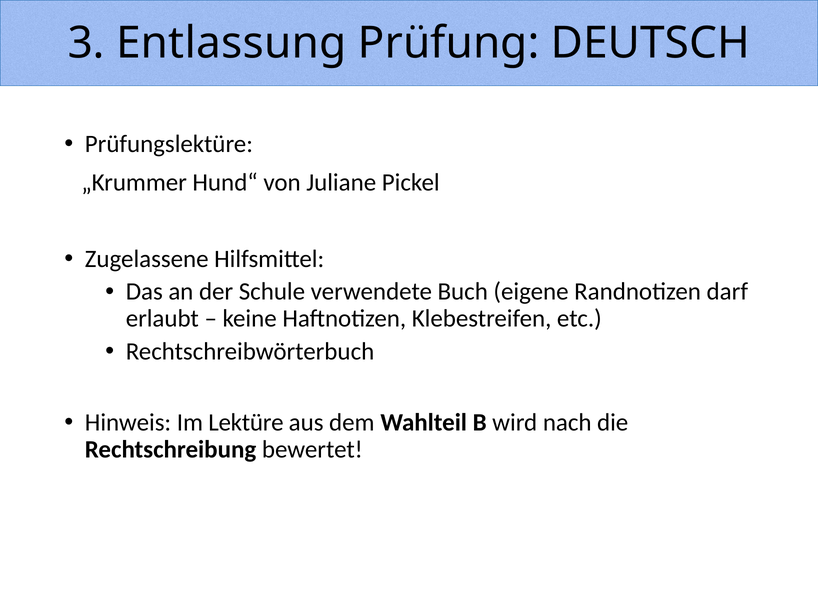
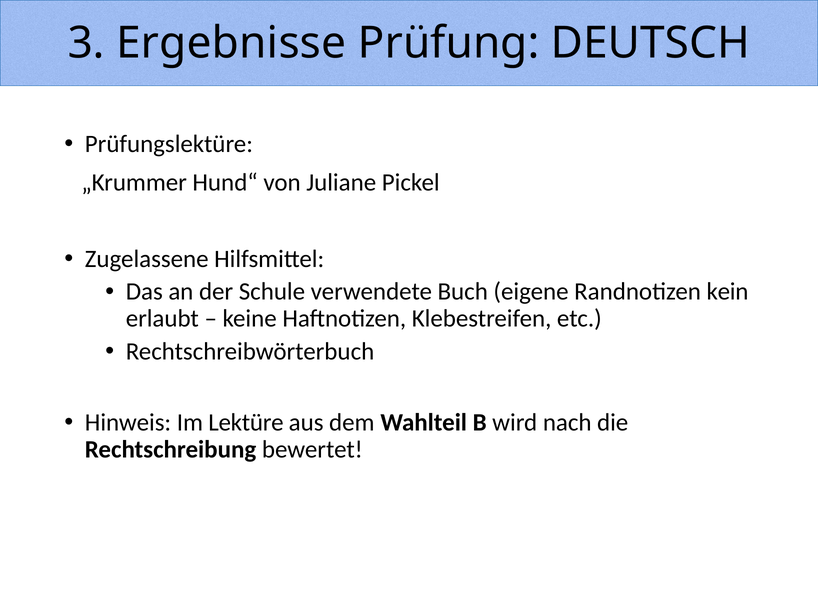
Entlassung: Entlassung -> Ergebnisse (231, 43)
darf: darf -> kein (727, 291)
